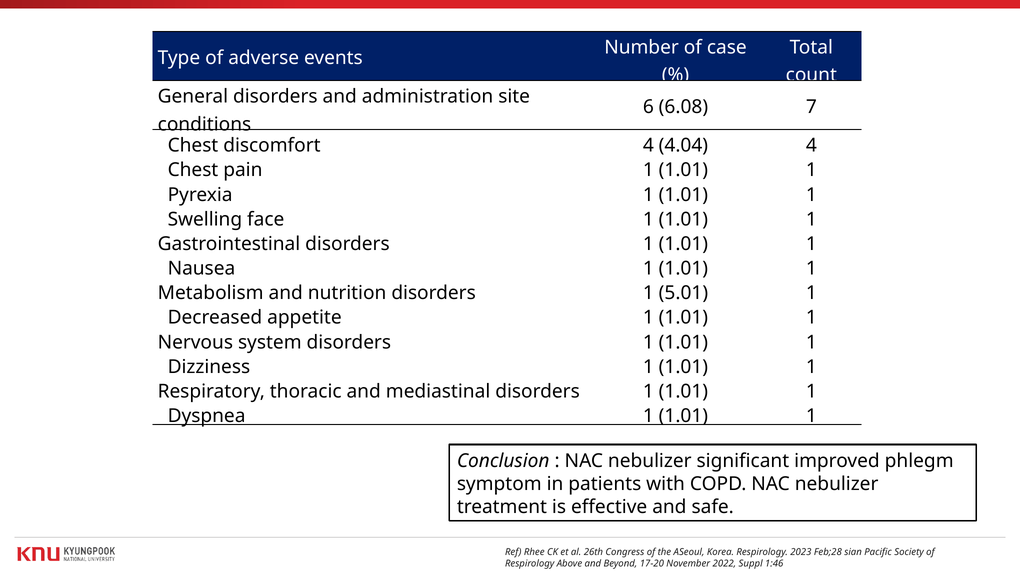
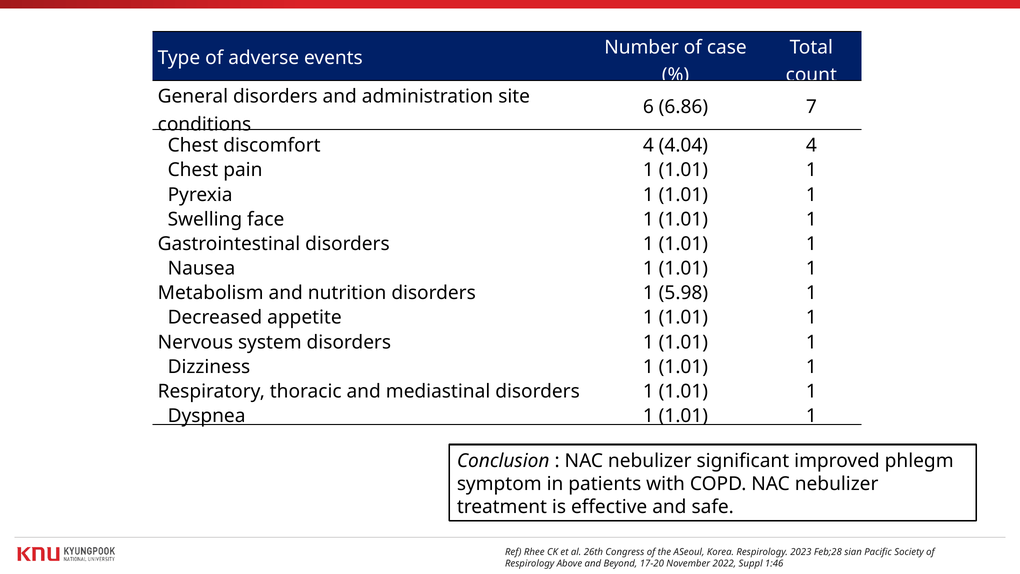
6.08: 6.08 -> 6.86 (683, 107)
5.01: 5.01 -> 5.98 (683, 293)
